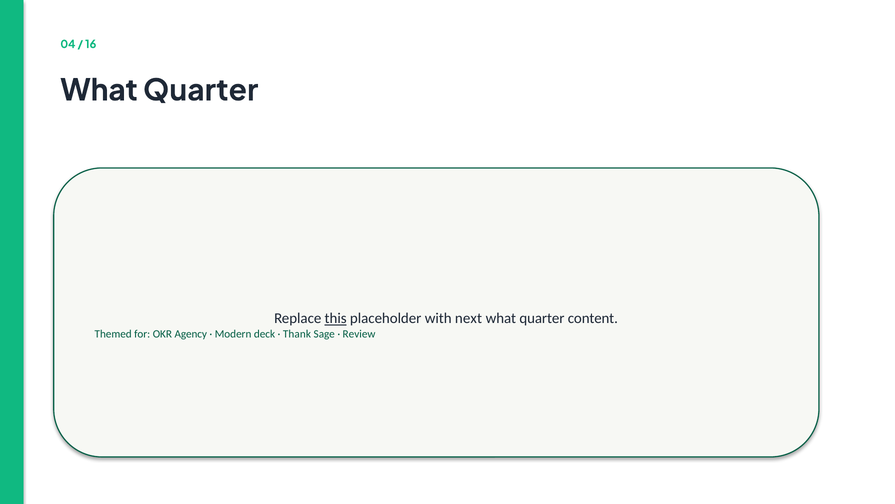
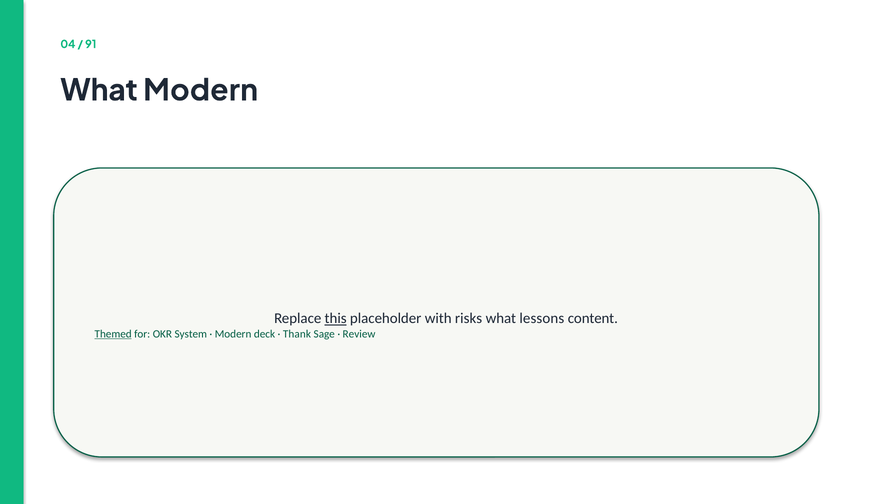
16: 16 -> 91 (91, 44)
Quarter: Quarter -> Modern (201, 90)
next: next -> risks (469, 318)
quarter: quarter -> lessons (542, 318)
Themed underline: none -> present (113, 334)
Agency: Agency -> System (191, 334)
